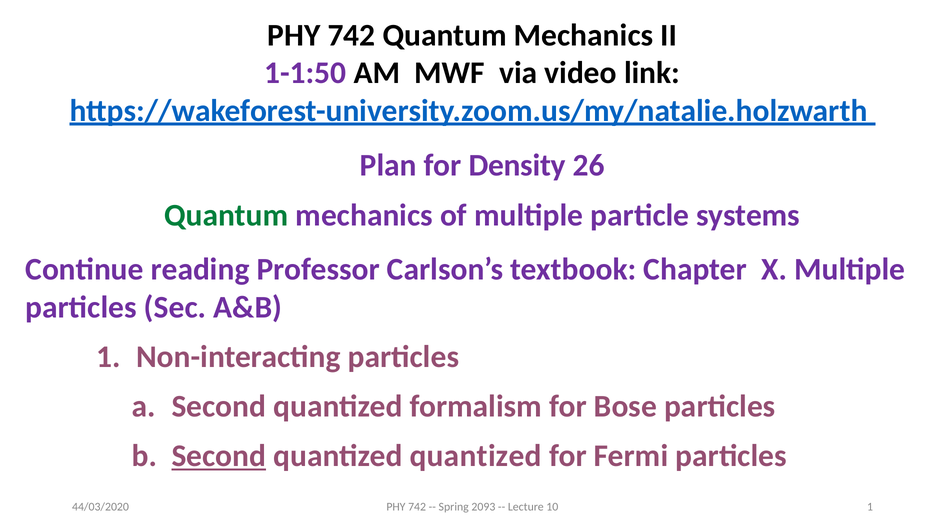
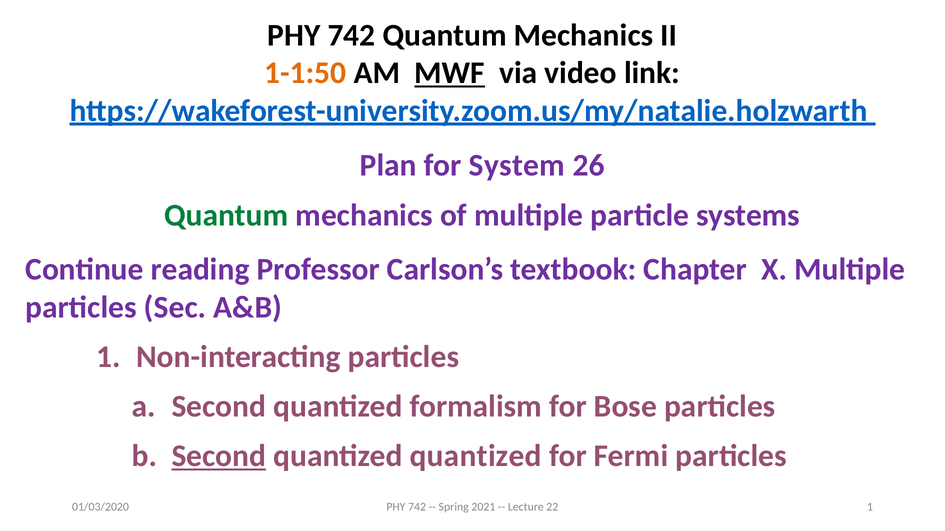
1-1:50 colour: purple -> orange (305, 73)
MWF underline: none -> present (450, 73)
Density: Density -> System (517, 166)
2093: 2093 -> 2021 (483, 508)
10: 10 -> 22 (552, 508)
44/03/2020: 44/03/2020 -> 01/03/2020 (100, 508)
